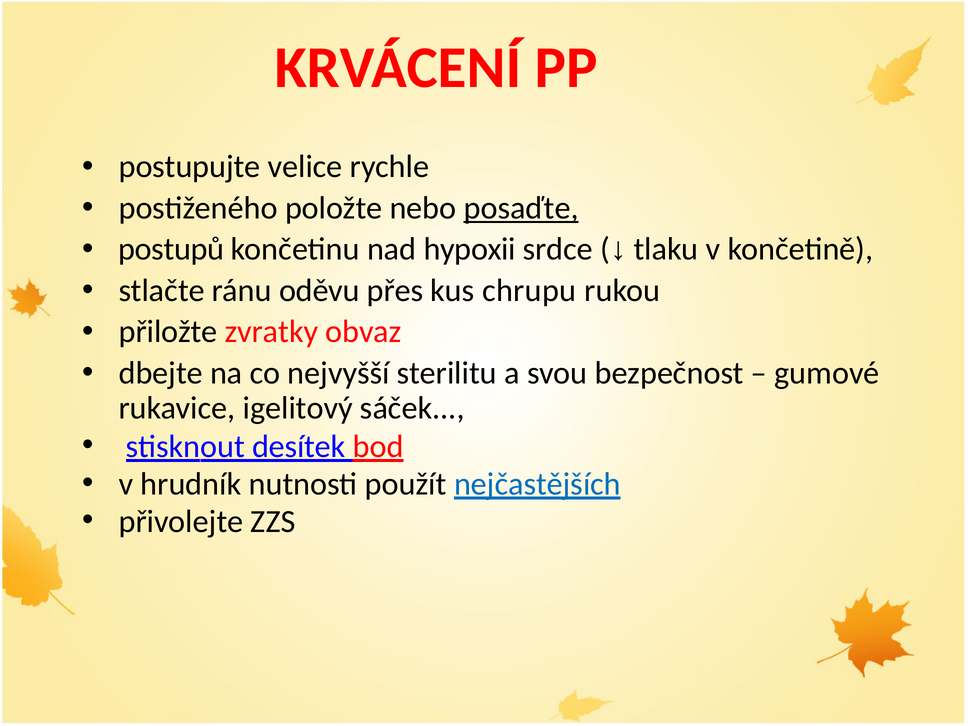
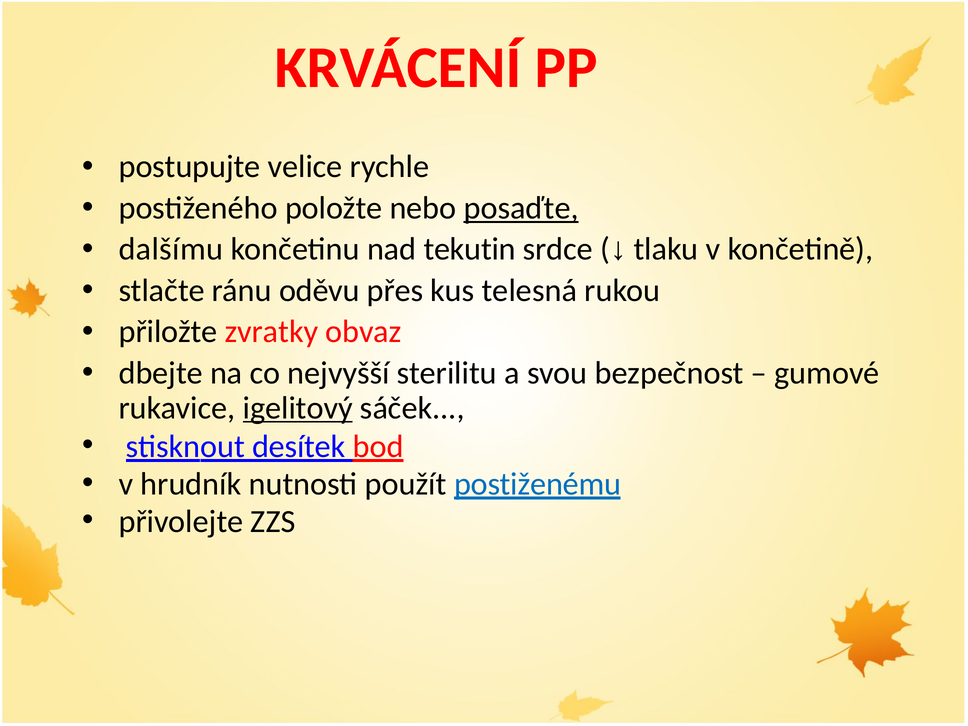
postupů: postupů -> dalšímu (171, 249)
hypoxii: hypoxii -> tekutin (470, 249)
chrupu: chrupu -> telesná (529, 290)
igelitový underline: none -> present (298, 408)
nejčastějších: nejčastějších -> postiženému (538, 484)
